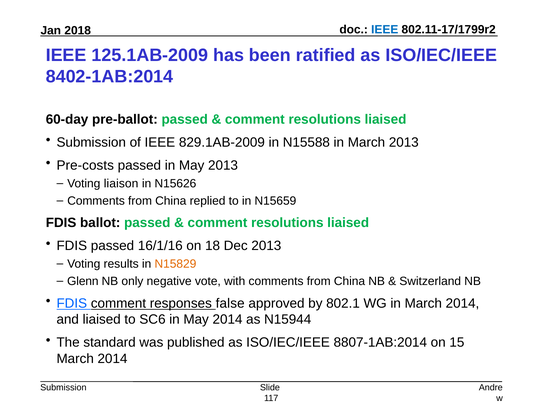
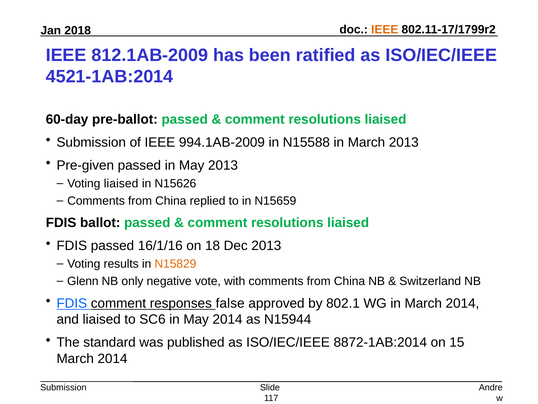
IEEE colour: blue -> orange (385, 30)
125.1AB-2009: 125.1AB-2009 -> 812.1AB-2009 (150, 55)
8402-1AB:2014: 8402-1AB:2014 -> 4521-1AB:2014 (110, 77)
829.1AB-2009: 829.1AB-2009 -> 994.1AB-2009 (222, 142)
Pre-costs: Pre-costs -> Pre-given (85, 165)
Voting liaison: liaison -> liaised (121, 183)
8807-1AB:2014: 8807-1AB:2014 -> 8872-1AB:2014 (380, 342)
